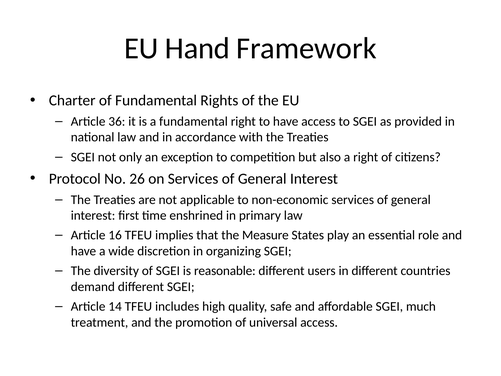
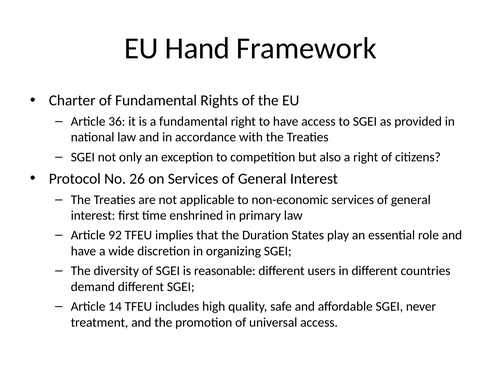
16: 16 -> 92 (115, 235)
Measure: Measure -> Duration (265, 235)
much: much -> never (421, 306)
